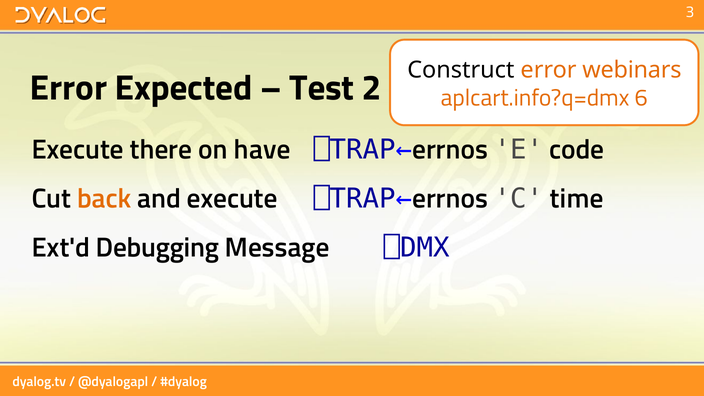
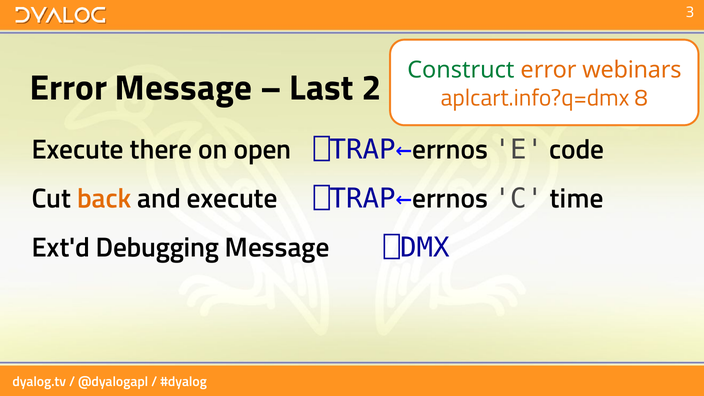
Construct colour: black -> green (461, 70)
Error Expected: Expected -> Message (184, 88)
Test: Test -> Last (322, 88)
6: 6 -> 8 (641, 98)
have: have -> open (263, 150)
